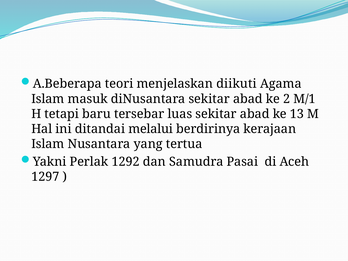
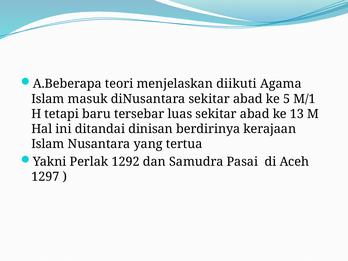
2: 2 -> 5 (287, 99)
melalui: melalui -> dinisan (151, 129)
